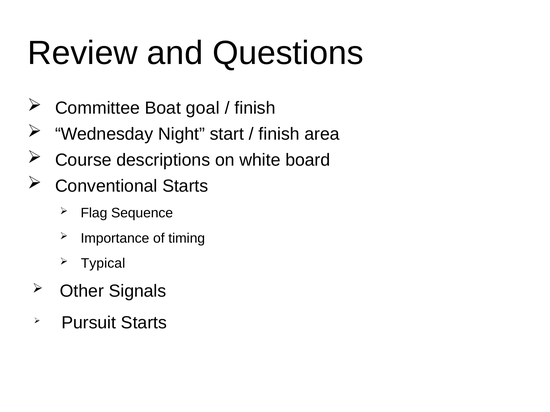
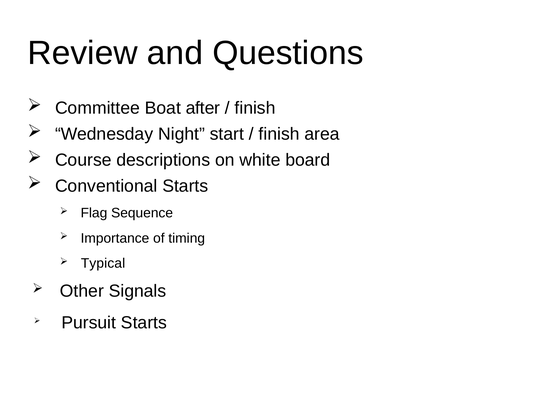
goal: goal -> after (203, 108)
